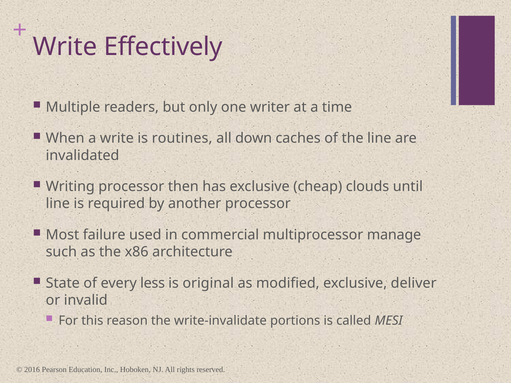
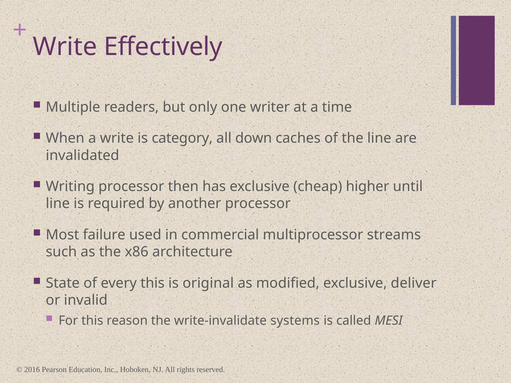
routines: routines -> category (182, 138)
clouds: clouds -> higher (368, 187)
manage: manage -> streams (394, 235)
every less: less -> this (153, 283)
portions: portions -> systems (295, 321)
